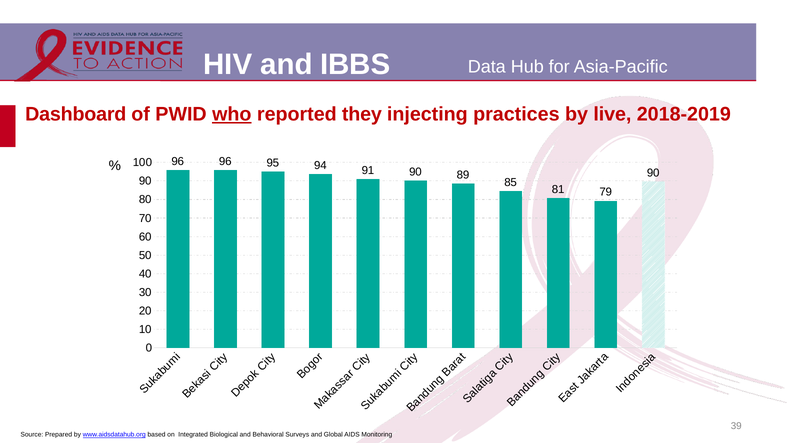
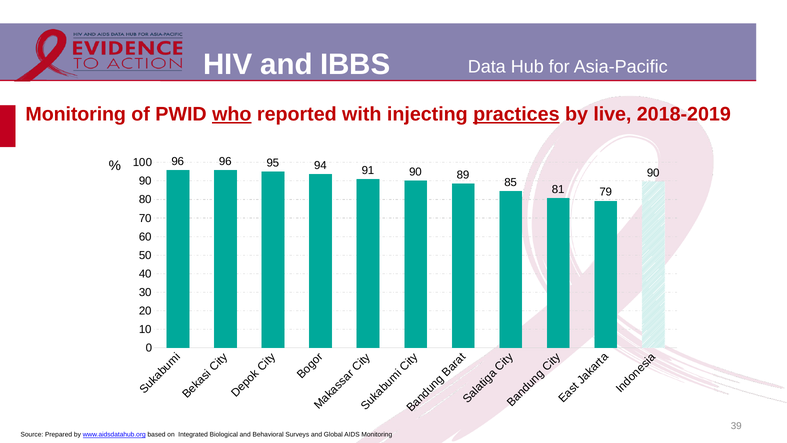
Dashboard: Dashboard -> Monitoring (76, 114)
they: they -> with (362, 114)
practices underline: none -> present (516, 114)
